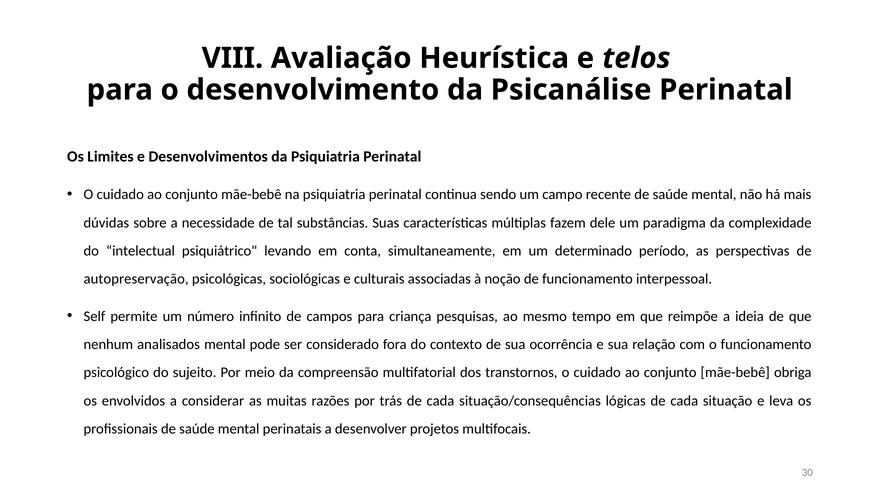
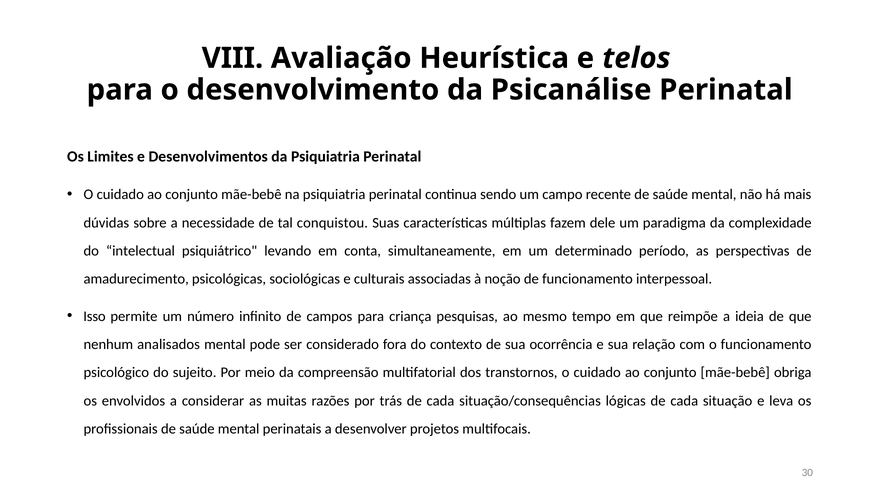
substâncias: substâncias -> conquistou (332, 223)
autopreservação: autopreservação -> amadurecimento (136, 279)
Self: Self -> Isso (95, 316)
